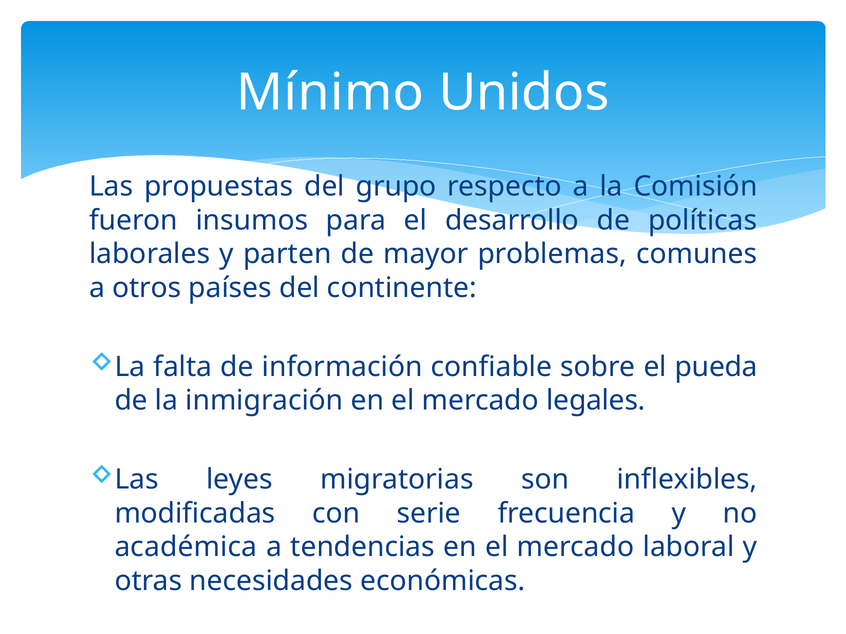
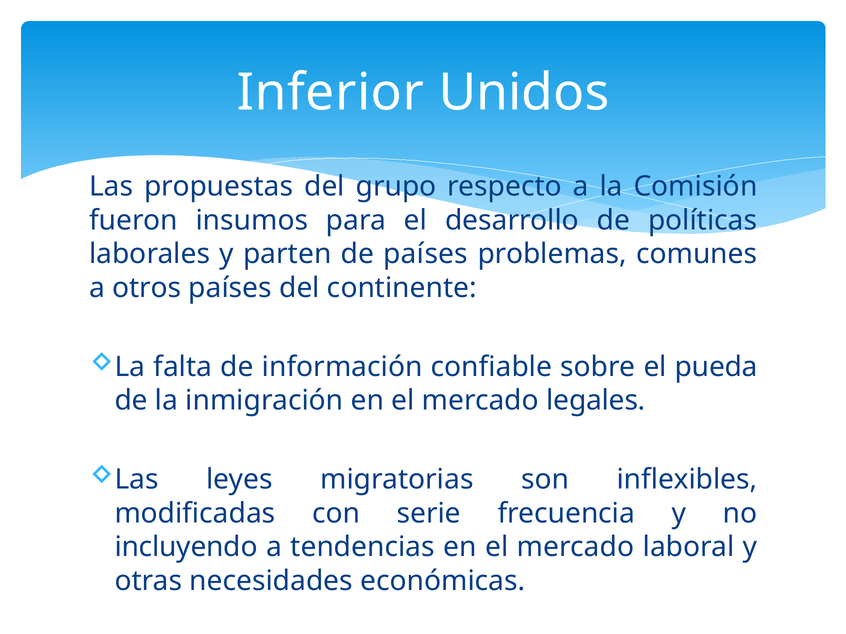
Mínimo: Mínimo -> Inferior (330, 93)
de mayor: mayor -> países (426, 254)
académica: académica -> incluyendo (186, 548)
